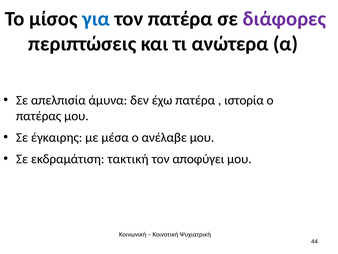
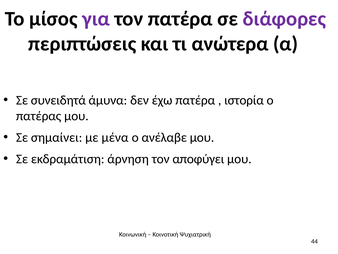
για colour: blue -> purple (96, 19)
απελπισία: απελπισία -> συνειδητά (58, 100)
έγκαιρης: έγκαιρης -> σημαίνει (57, 137)
μέσα: μέσα -> μένα (115, 137)
τακτική: τακτική -> άρνηση (128, 159)
